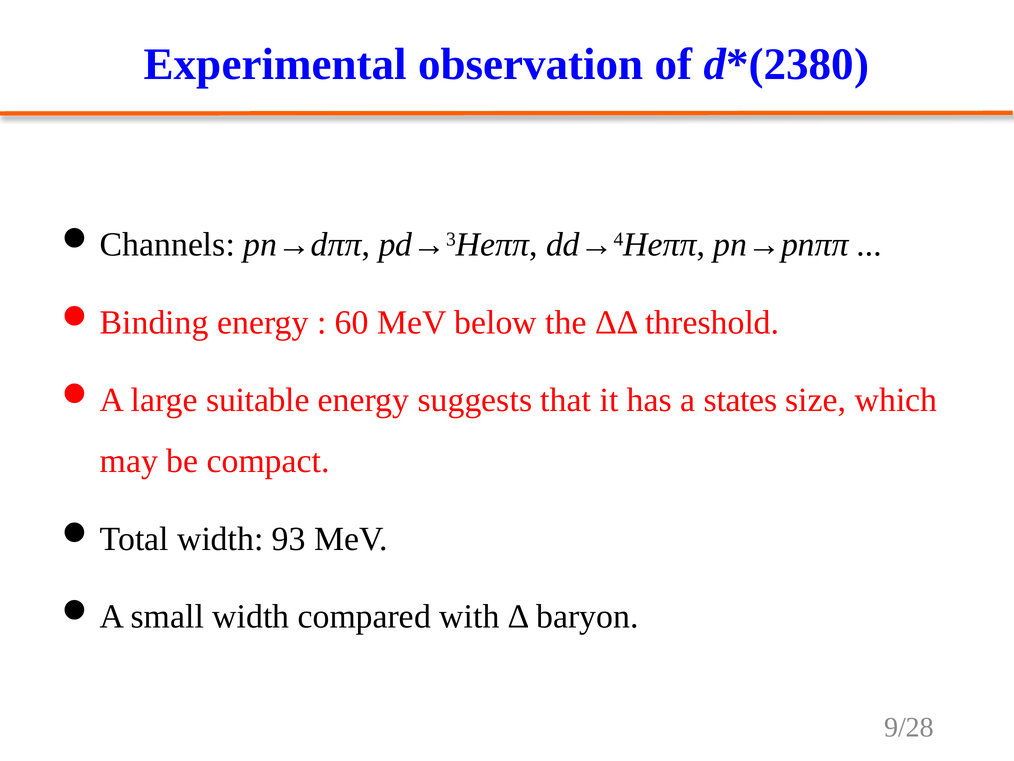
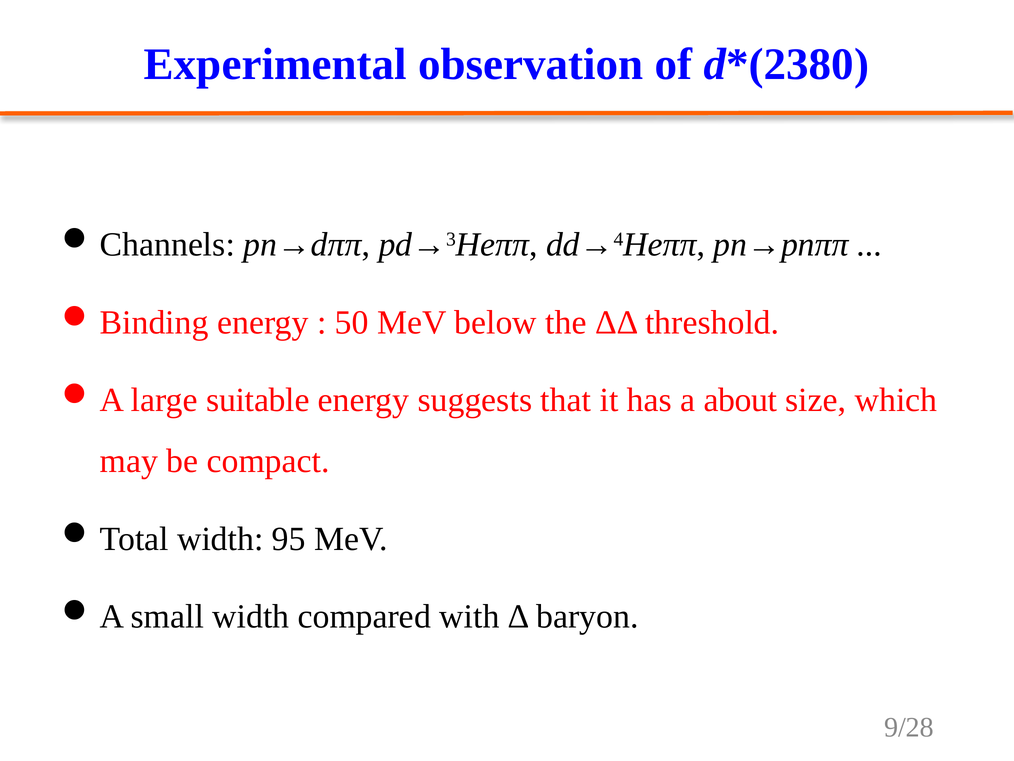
60: 60 -> 50 (352, 322)
states: states -> about (740, 400)
93: 93 -> 95 (289, 539)
